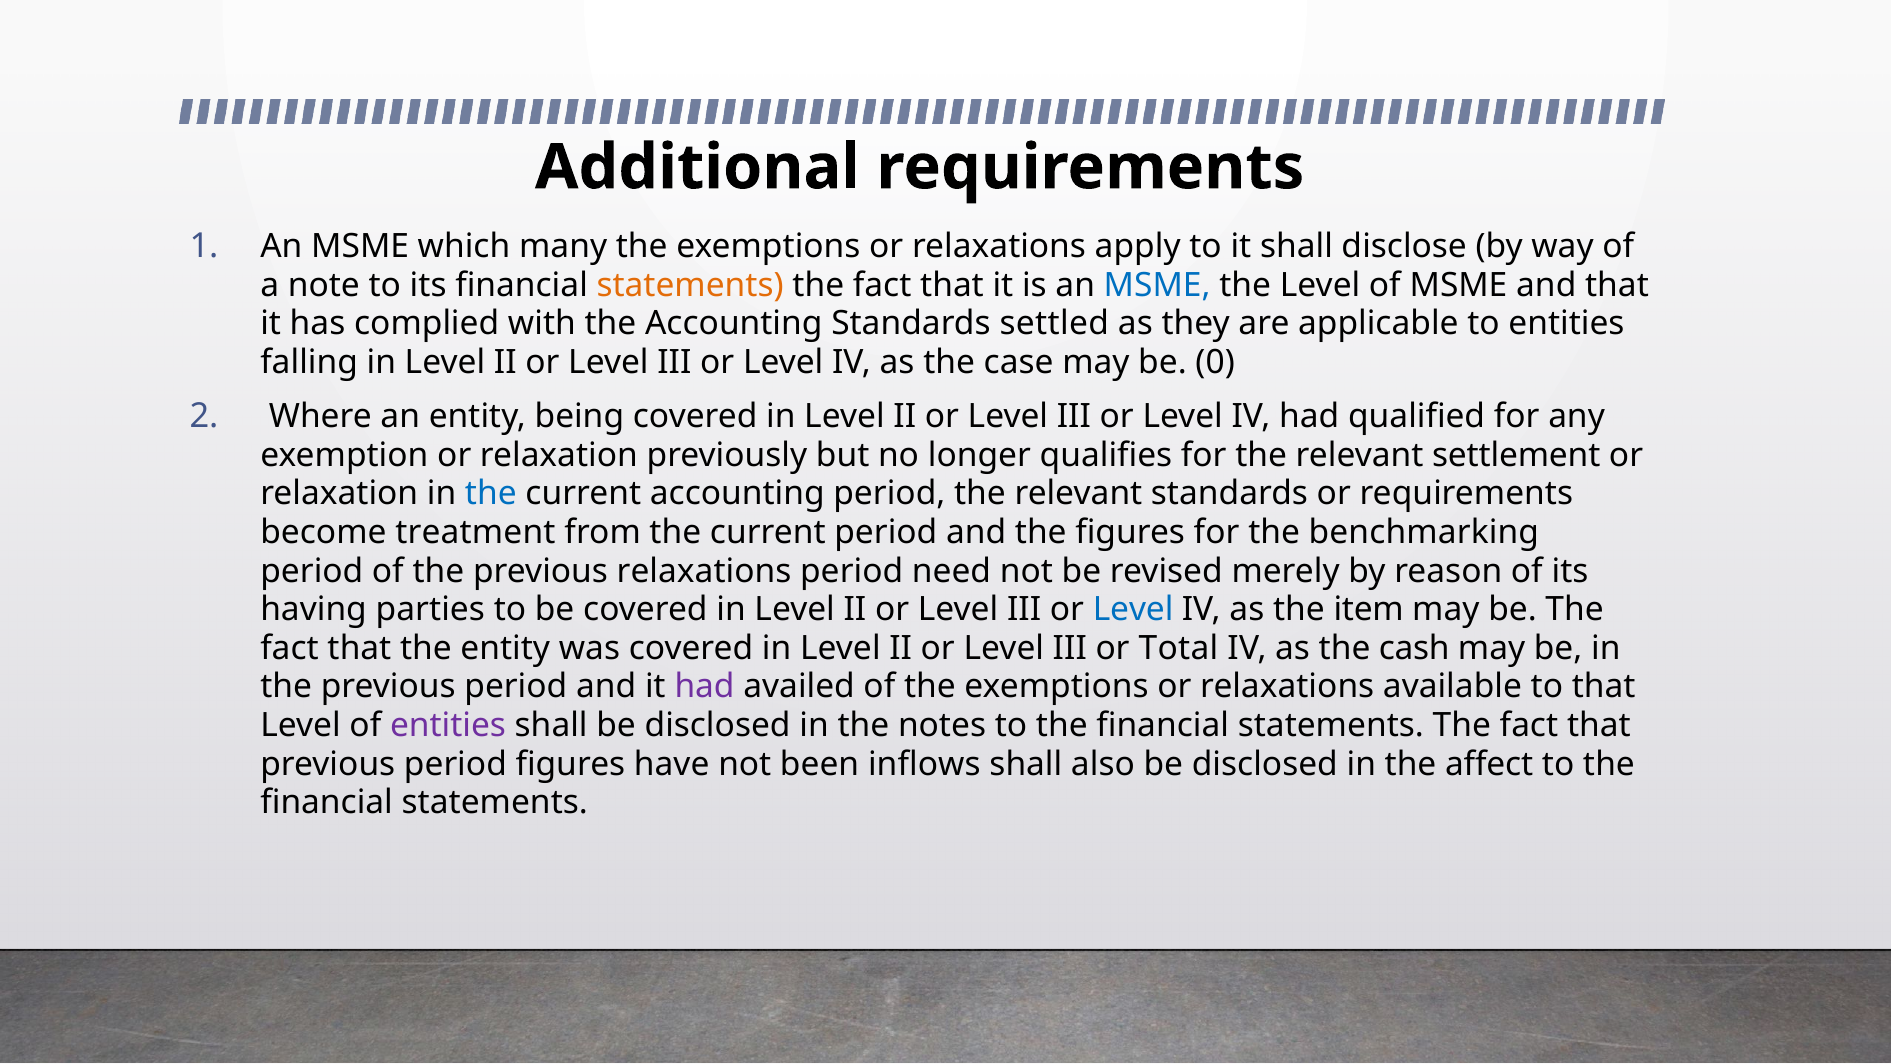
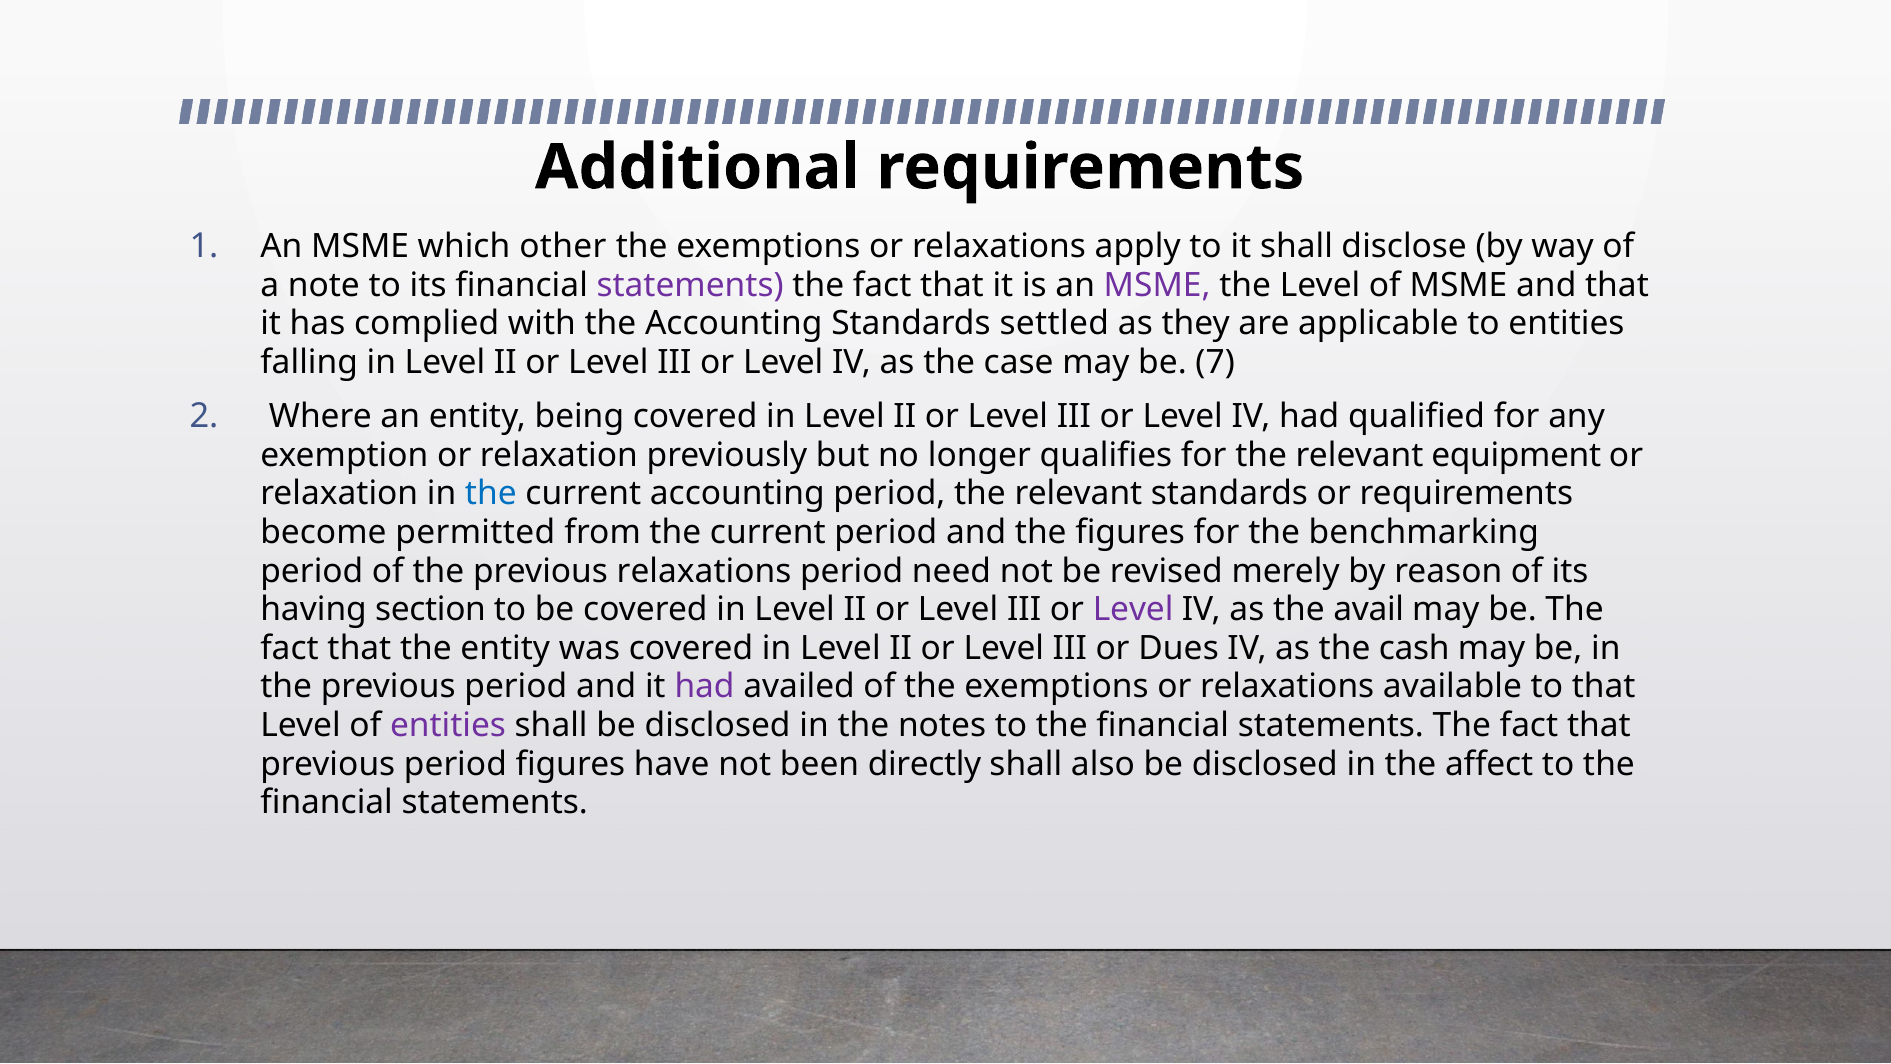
many: many -> other (563, 246)
statements colour: orange -> purple (690, 285)
MSME colour: blue -> purple (1157, 285)
0: 0 -> 7 (1215, 362)
settlement: settlement -> equipment (1516, 455)
treatment: treatment -> permitted (475, 532)
parties: parties -> section (431, 609)
Level colour: blue -> purple (1133, 609)
item: item -> avail (1369, 609)
Total: Total -> Dues (1179, 648)
inflows: inflows -> directly (925, 764)
